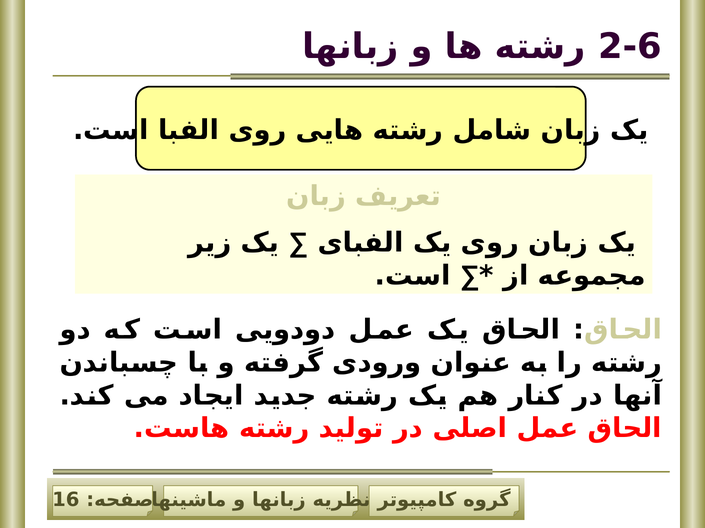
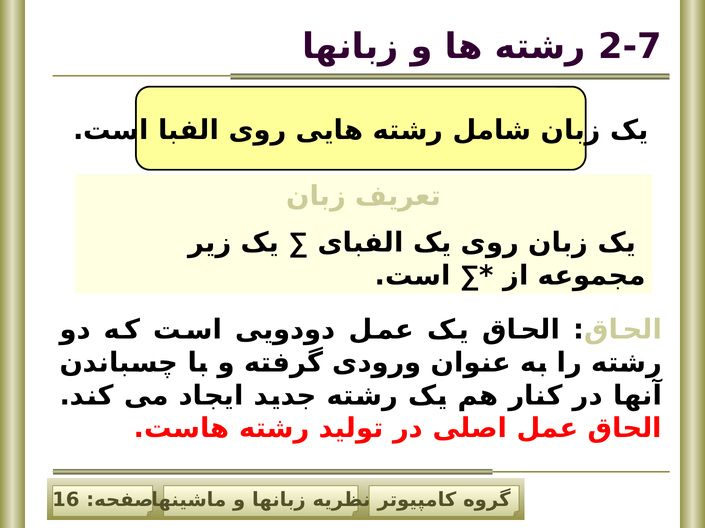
2-6: 2-6 -> 2-7 (630, 47)
